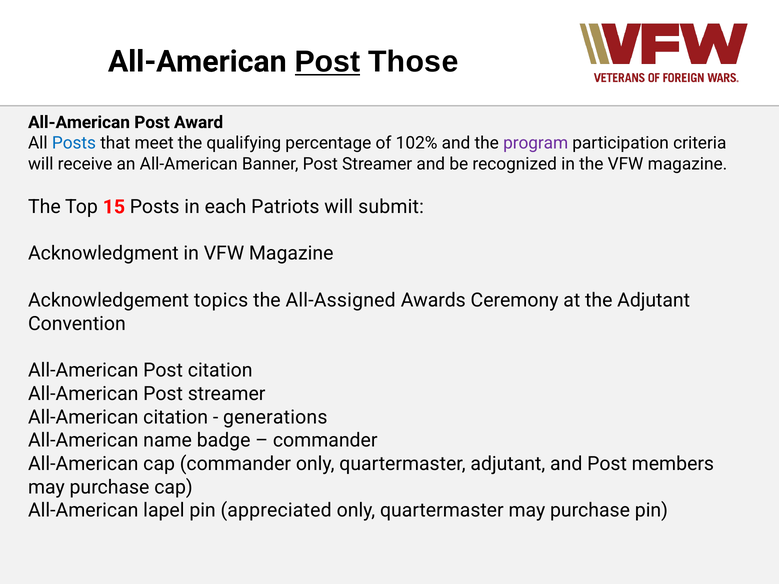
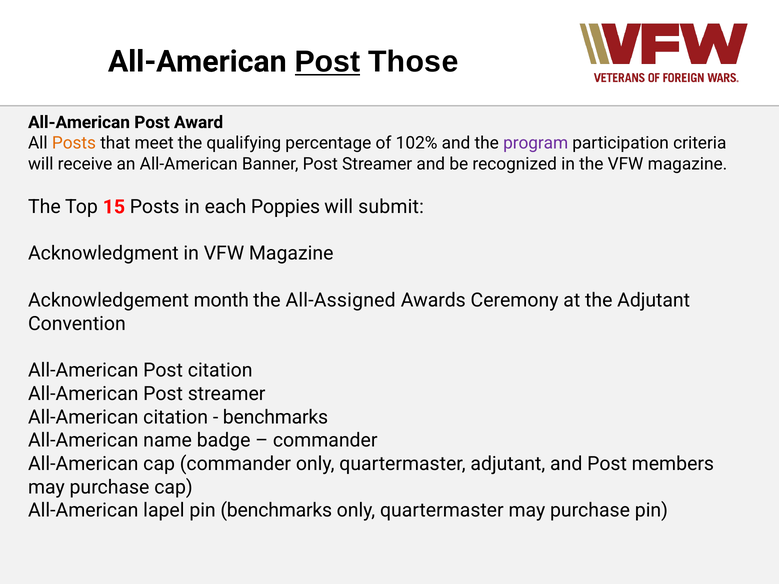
Posts colour: blue -> orange (74, 143)
Patriots: Patriots -> Poppies (285, 207)
topics: topics -> month (221, 300)
generations: generations -> benchmarks (275, 417)
pin appreciated: appreciated -> benchmarks (276, 511)
